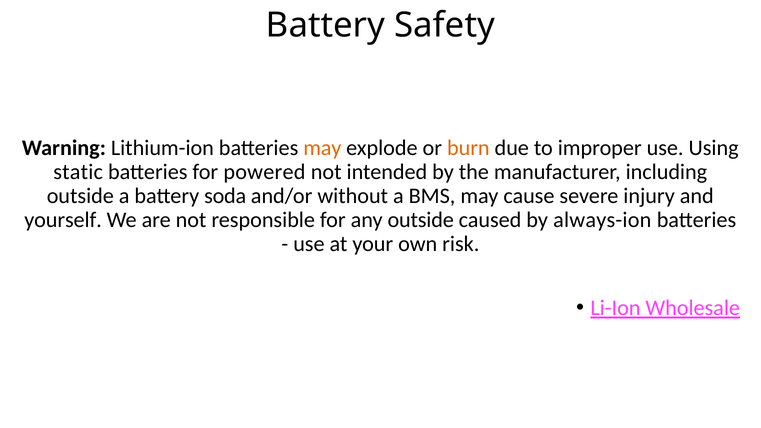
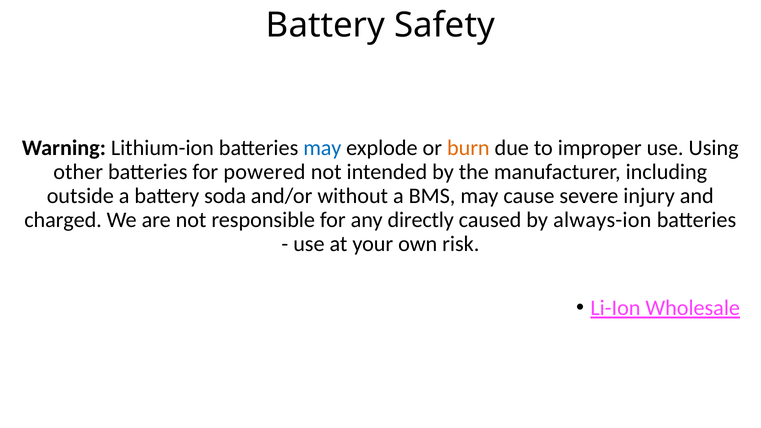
may colour: orange -> blue (322, 148)
static: static -> other (78, 172)
yourself: yourself -> charged (63, 220)
any outside: outside -> directly (421, 220)
